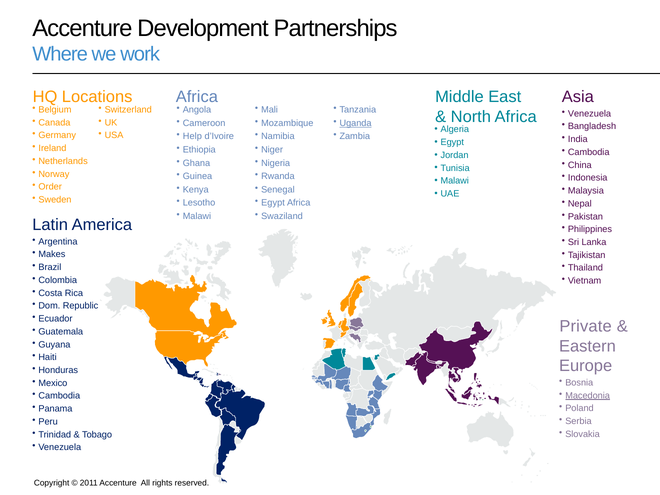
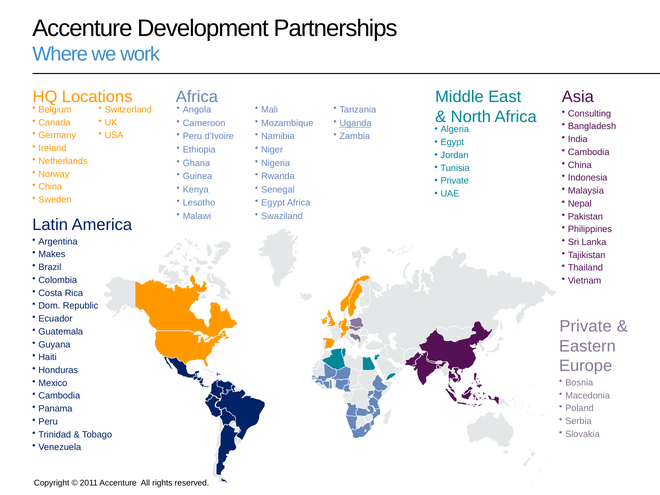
Venezuela: Venezuela -> Consulting (589, 114)
Help: Help -> Peru (192, 136)
Malawi: Malawi -> Private (455, 181)
Order: Order -> China (50, 187)
Macedonia underline: present -> none (588, 396)
